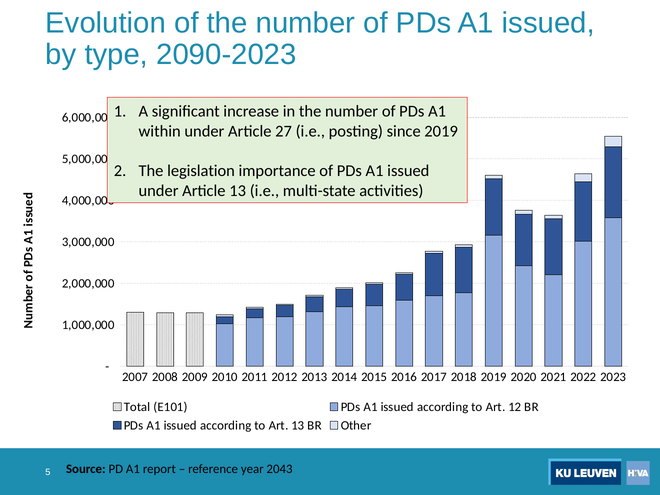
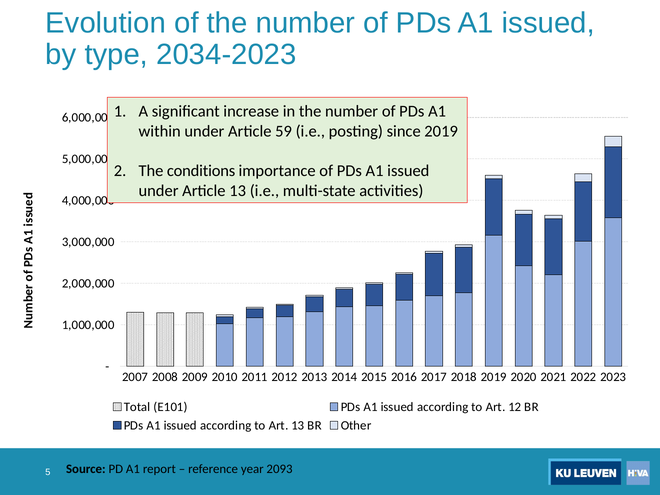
2090-2023: 2090-2023 -> 2034-2023 (226, 55)
27: 27 -> 59 (284, 131)
legislation: legislation -> conditions (201, 171)
2043: 2043 -> 2093 (280, 469)
